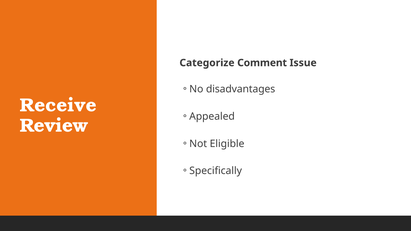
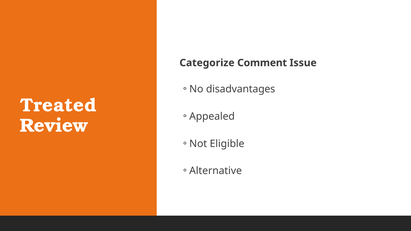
Receive: Receive -> Treated (58, 105)
Specifically: Specifically -> Alternative (216, 171)
